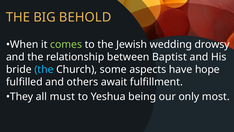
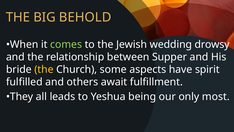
Baptist: Baptist -> Supper (170, 57)
the colour: light blue -> yellow (44, 69)
hope: hope -> spirit (207, 69)
must: must -> leads (62, 96)
